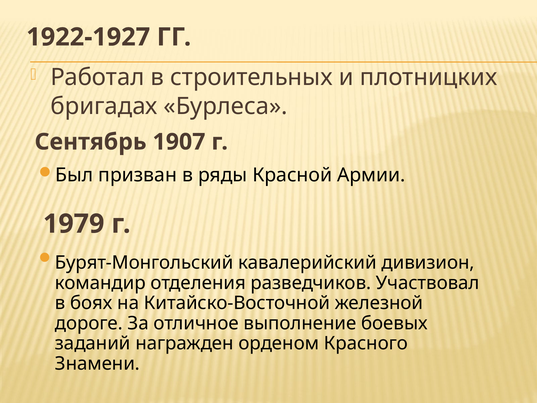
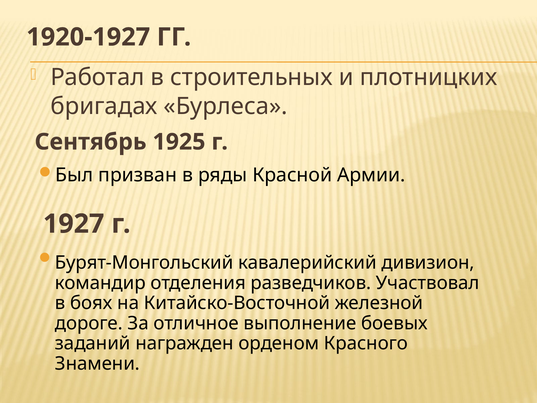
1922-1927: 1922-1927 -> 1920-1927 (88, 37)
1907: 1907 -> 1925 (179, 142)
1979: 1979 -> 1927 (74, 224)
